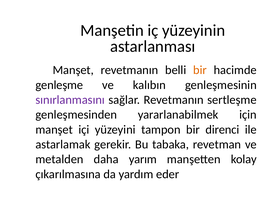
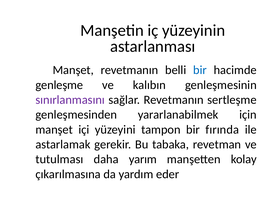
bir colour: orange -> blue (200, 70)
direnci: direnci -> fırında (222, 129)
metalden: metalden -> tutulması (59, 159)
